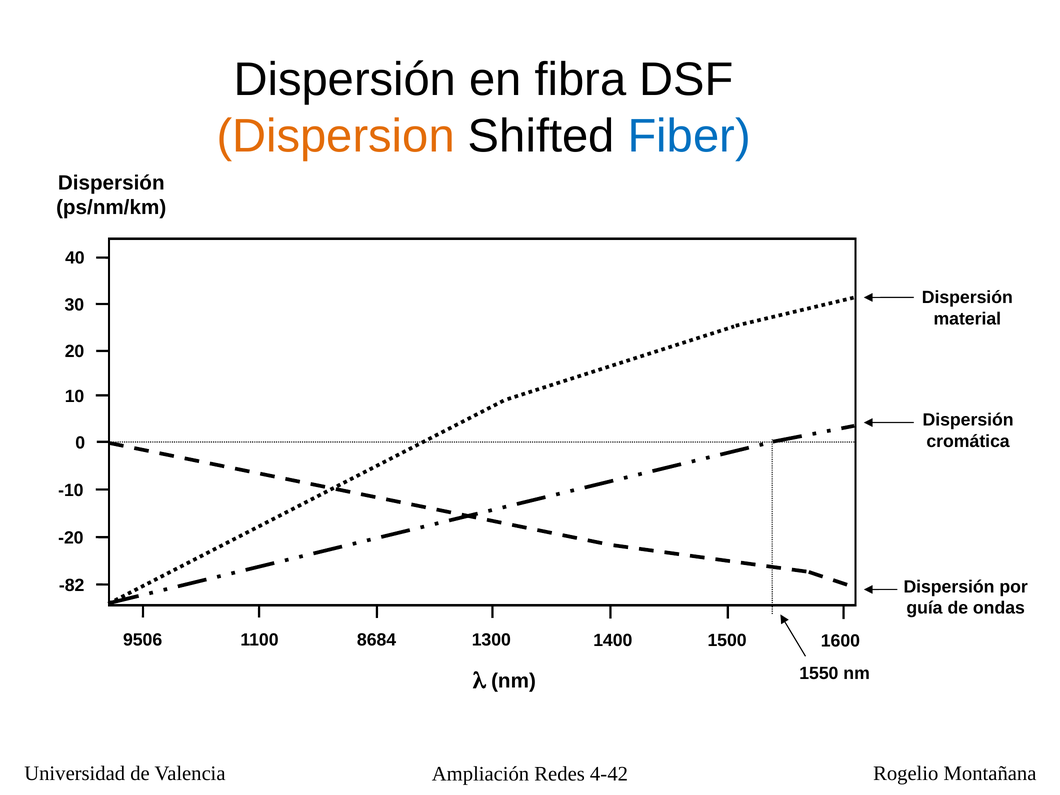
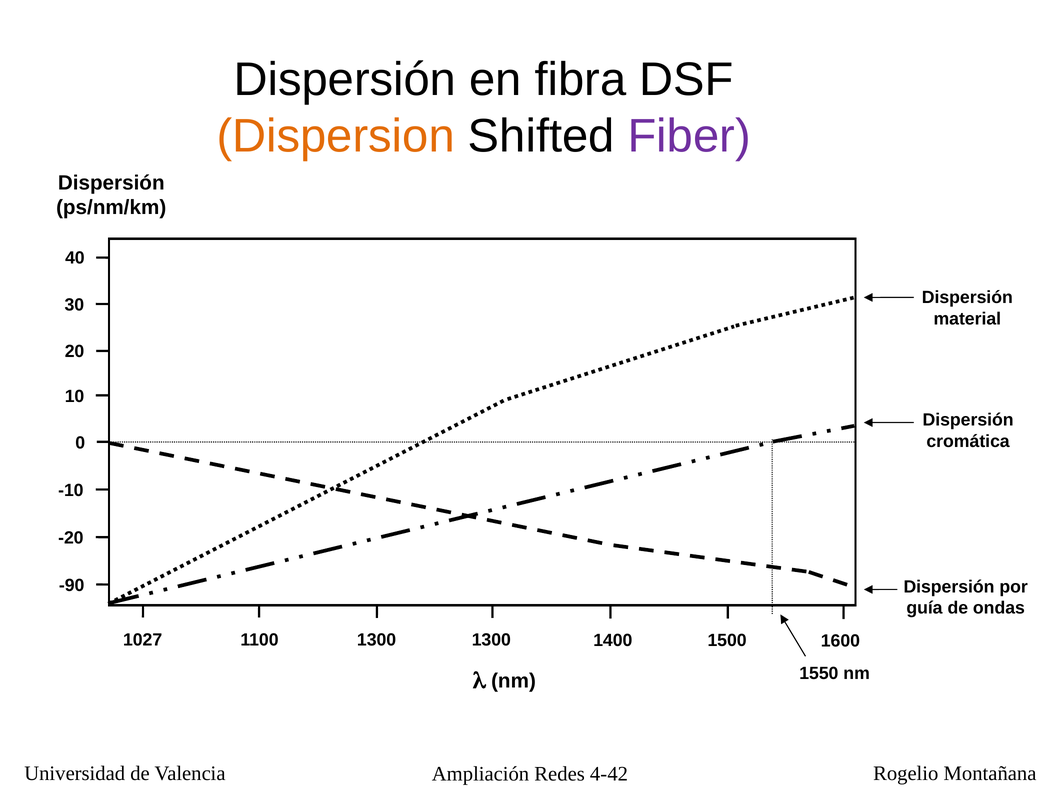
Fiber colour: blue -> purple (689, 136)
-82: -82 -> -90 (72, 585)
9506: 9506 -> 1027 (143, 640)
1100 8684: 8684 -> 1300 (377, 640)
